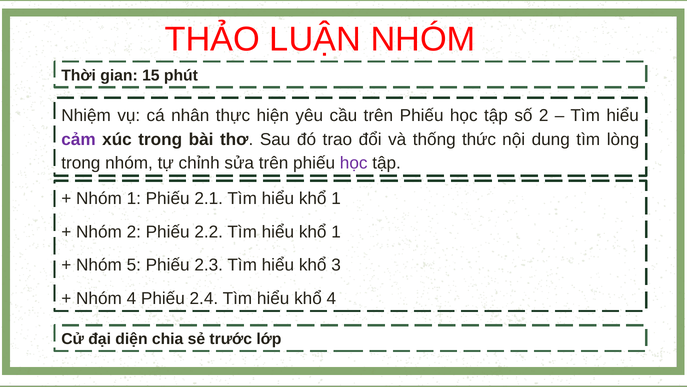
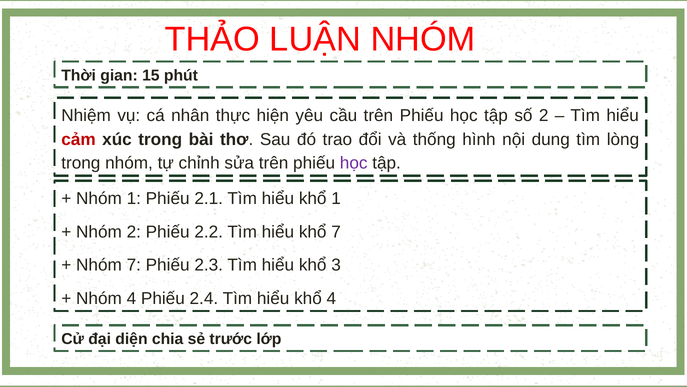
cảm colour: purple -> red (78, 139)
thức: thức -> hình (479, 139)
1: 1 -> 7 (336, 232)
Nhóm 5: 5 -> 7 (134, 265)
